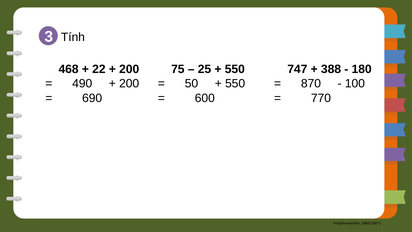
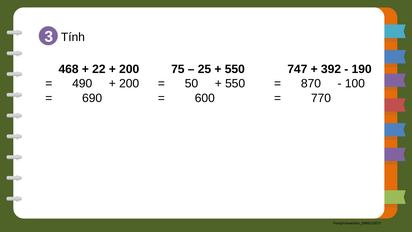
388: 388 -> 392 (331, 69)
180: 180 -> 190 (362, 69)
